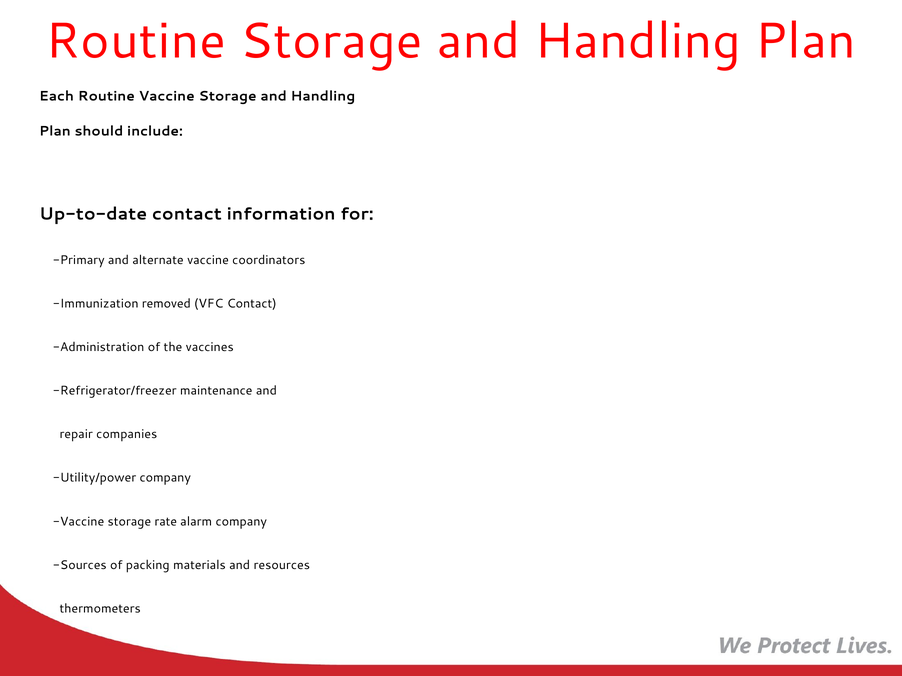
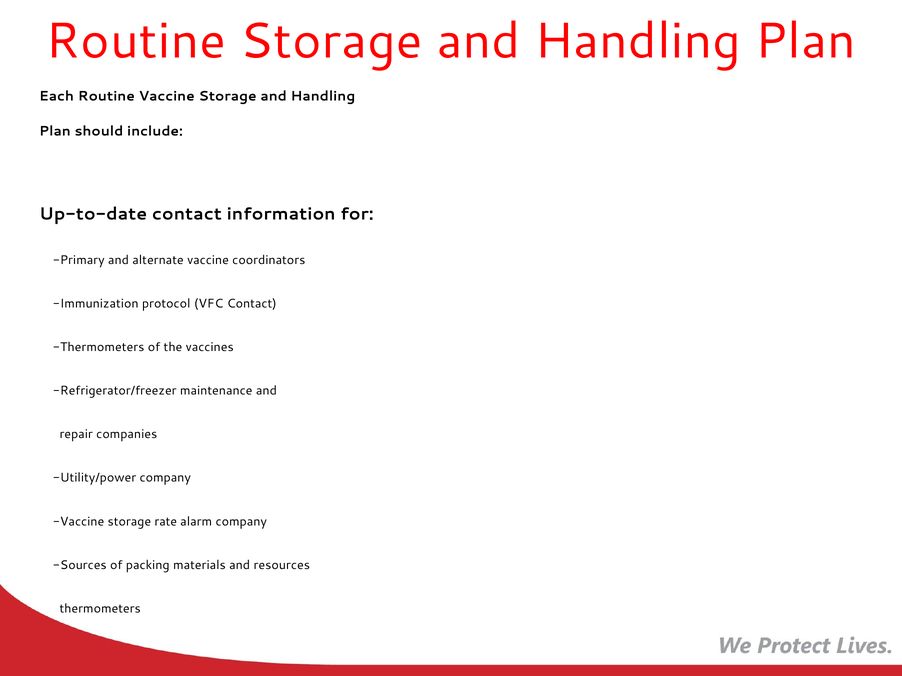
removed: removed -> protocol (166, 304)
Administration: Administration -> Thermometers (99, 347)
